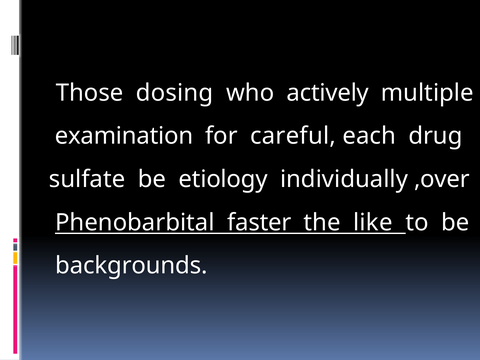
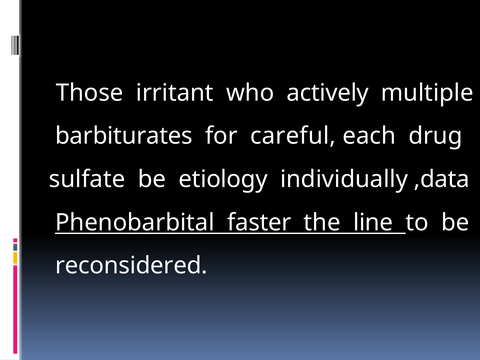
dosing: dosing -> irritant (175, 93)
examination: examination -> barbiturates (124, 136)
,over: ,over -> ,data (442, 179)
like: like -> line (373, 222)
backgrounds: backgrounds -> reconsidered (131, 266)
